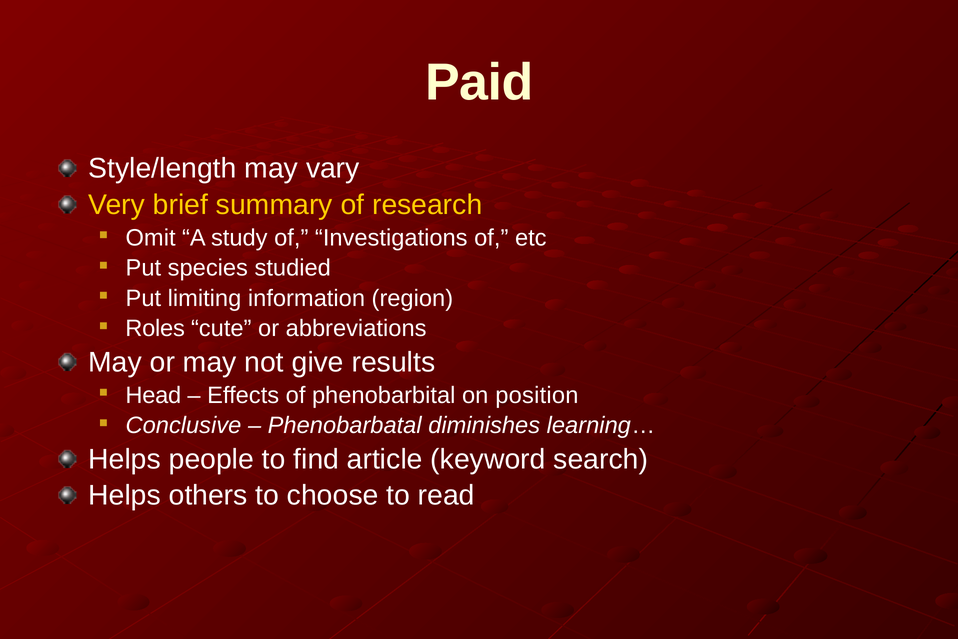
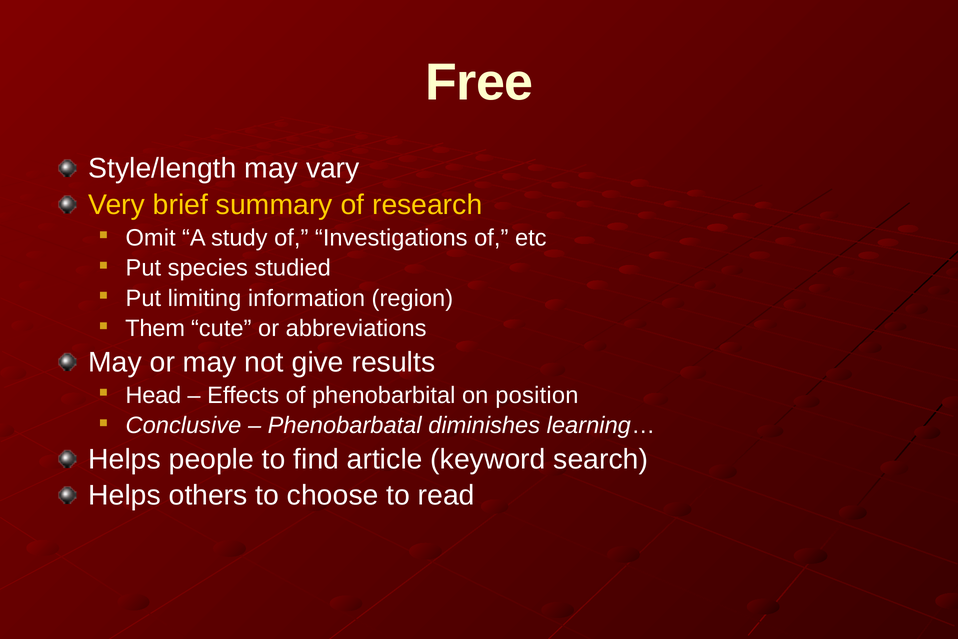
Paid: Paid -> Free (479, 82)
Roles: Roles -> Them (155, 328)
